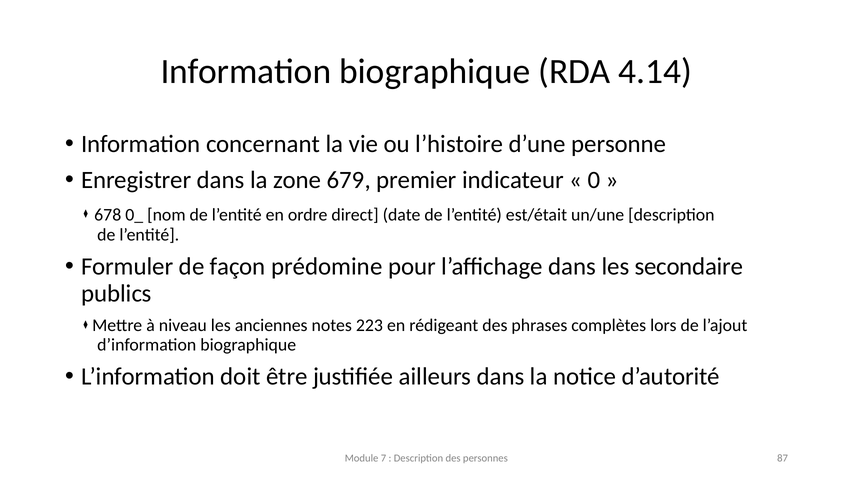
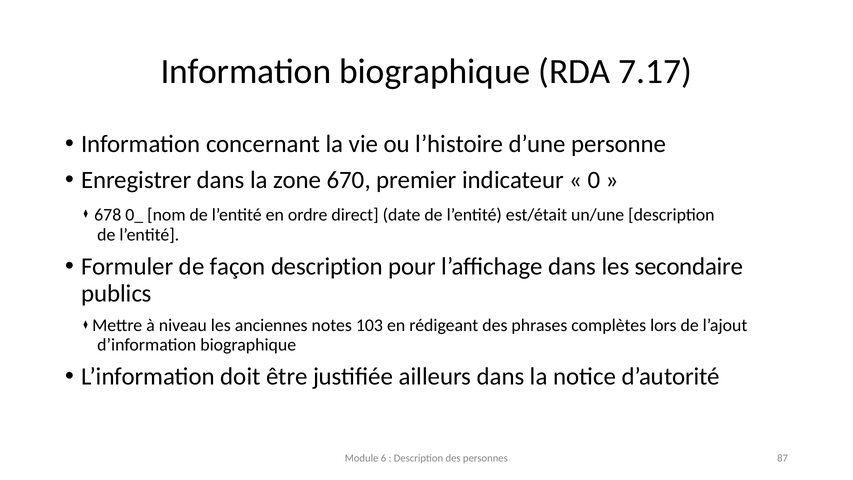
4.14: 4.14 -> 7.17 (655, 72)
679: 679 -> 670 (349, 180)
façon prédomine: prédomine -> description (327, 266)
223: 223 -> 103 (369, 325)
7: 7 -> 6 (383, 458)
